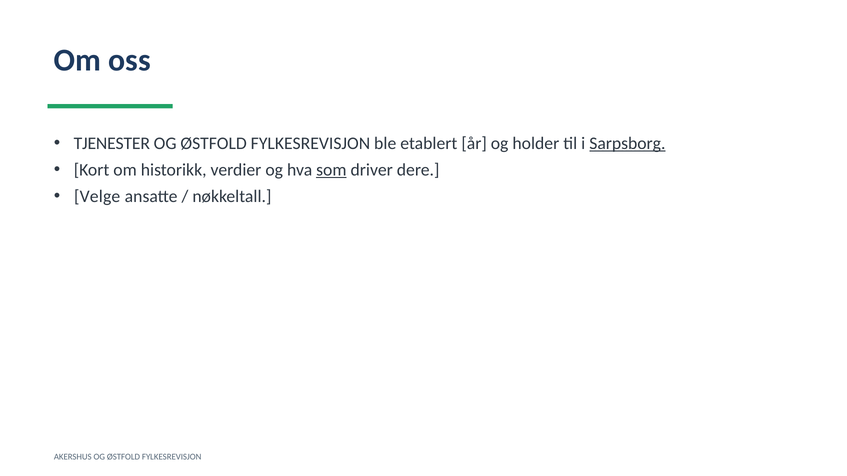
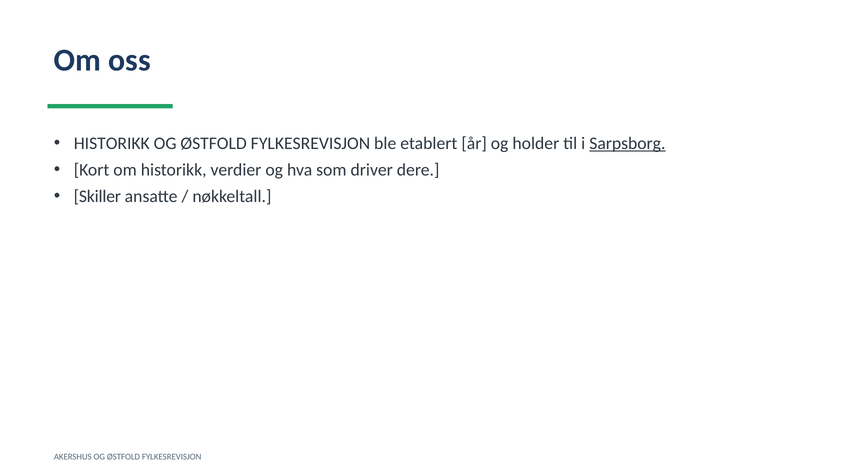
TJENESTER: TJENESTER -> HISTORIKK (112, 143)
som underline: present -> none (331, 170)
Velge: Velge -> Skiller (97, 196)
